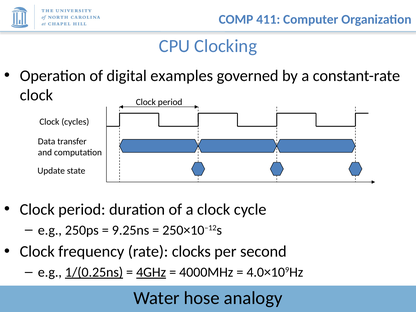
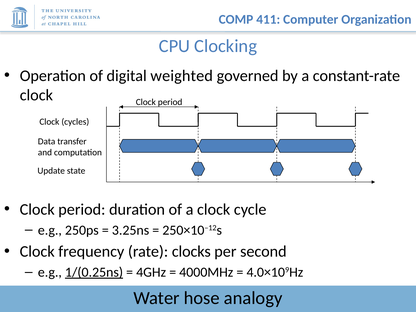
examples: examples -> weighted (182, 76)
9.25ns: 9.25ns -> 3.25ns (131, 230)
4GHz underline: present -> none (151, 272)
